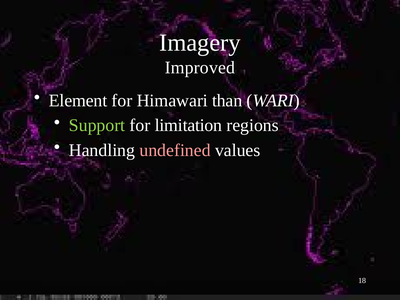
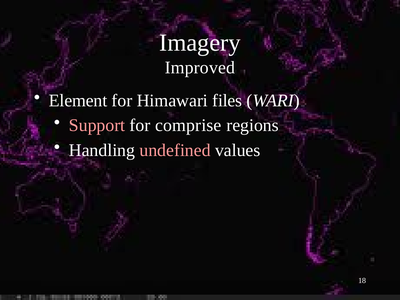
than: than -> files (227, 101)
Support colour: light green -> pink (97, 125)
limitation: limitation -> comprise (188, 125)
